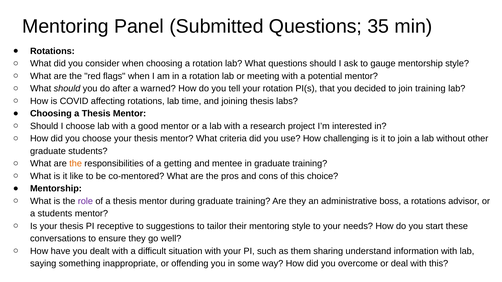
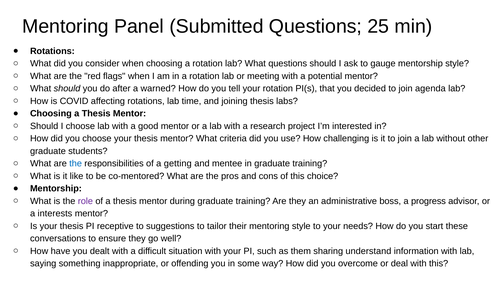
35: 35 -> 25 (378, 26)
join training: training -> agenda (430, 89)
the colour: orange -> blue (76, 164)
a rotations: rotations -> progress (428, 201)
a students: students -> interests (55, 214)
